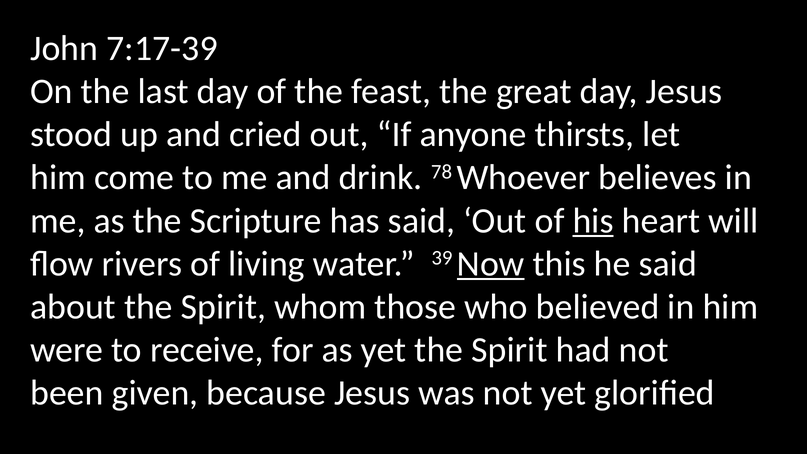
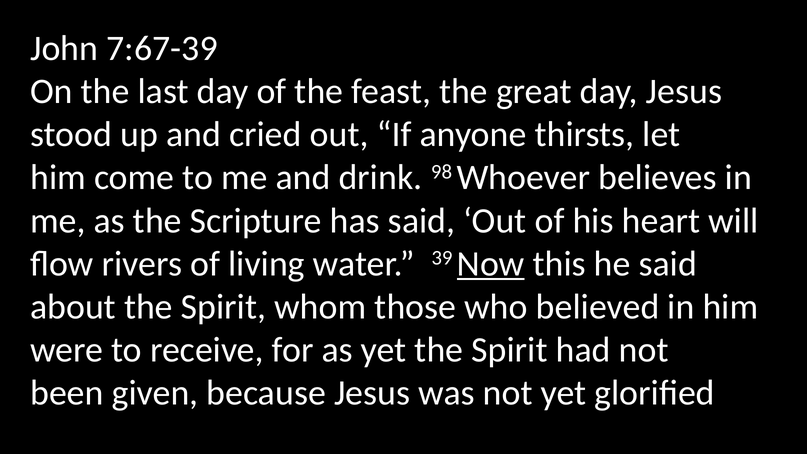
7:17-39: 7:17-39 -> 7:67-39 (162, 48)
78: 78 -> 98 (442, 172)
his underline: present -> none (593, 221)
